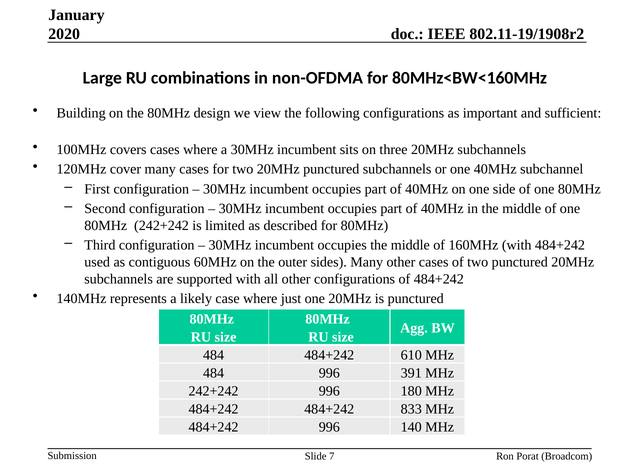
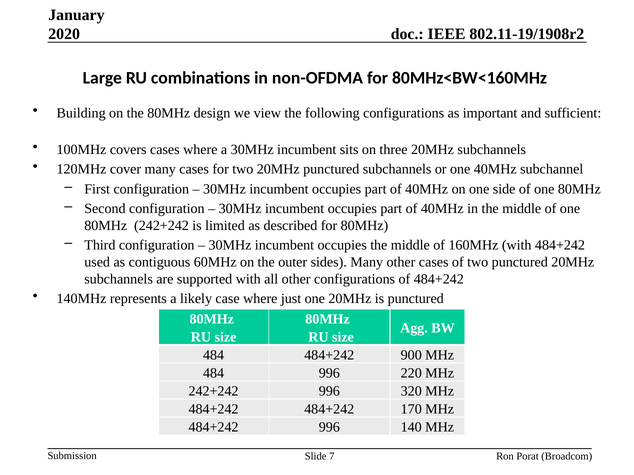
610: 610 -> 900 (411, 356)
391: 391 -> 220 (411, 374)
180: 180 -> 320 (411, 392)
833: 833 -> 170 (411, 410)
